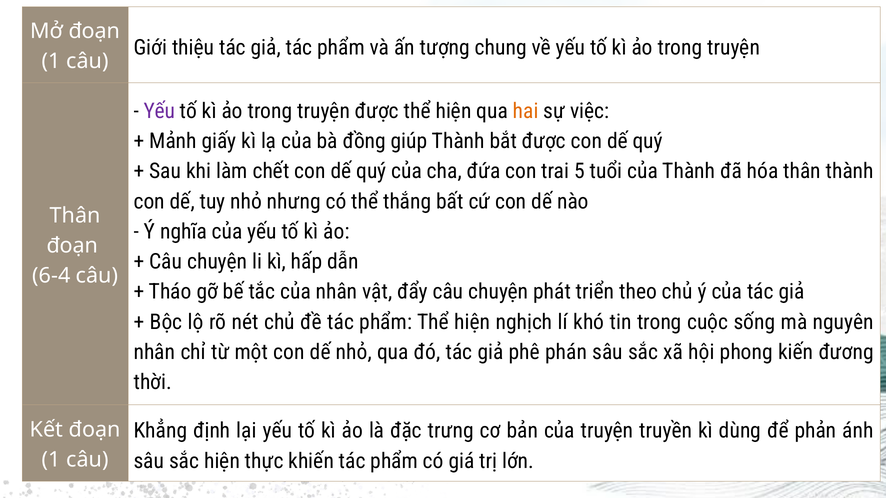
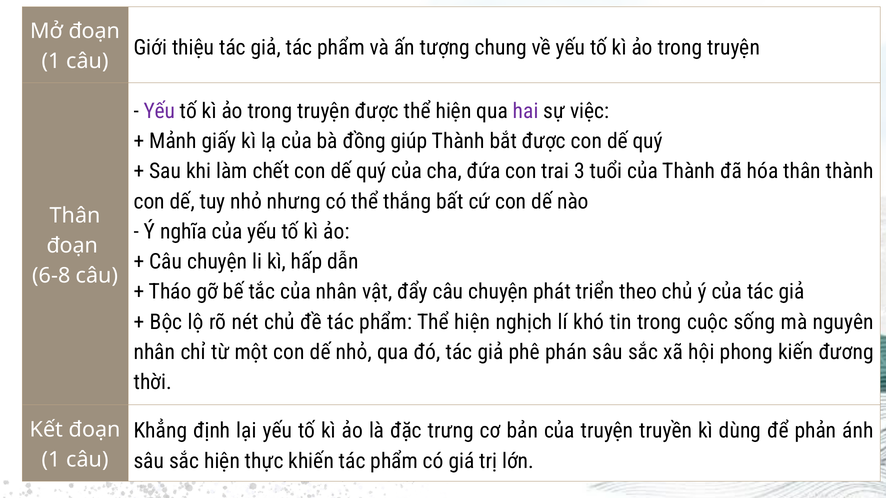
hai colour: orange -> purple (526, 111)
5: 5 -> 3 (579, 171)
6-4: 6-4 -> 6-8 (51, 276)
